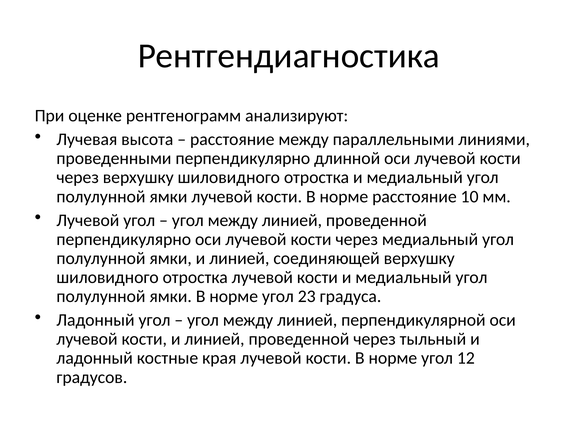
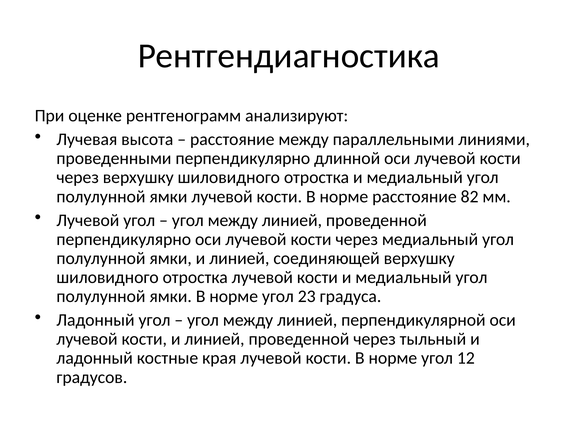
10: 10 -> 82 (470, 197)
